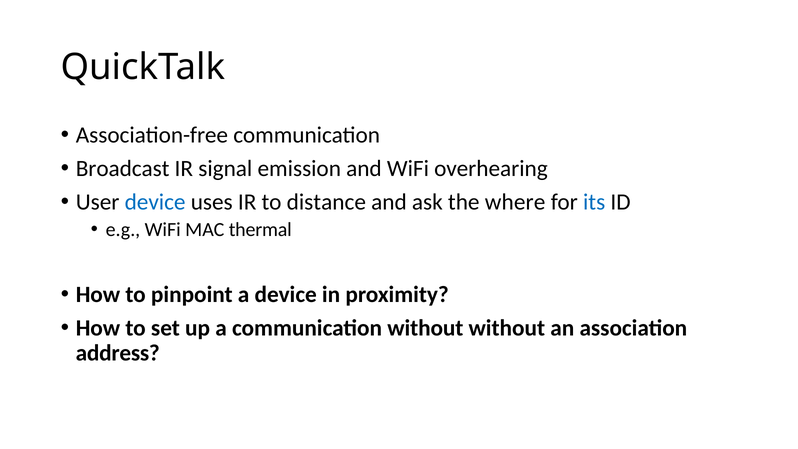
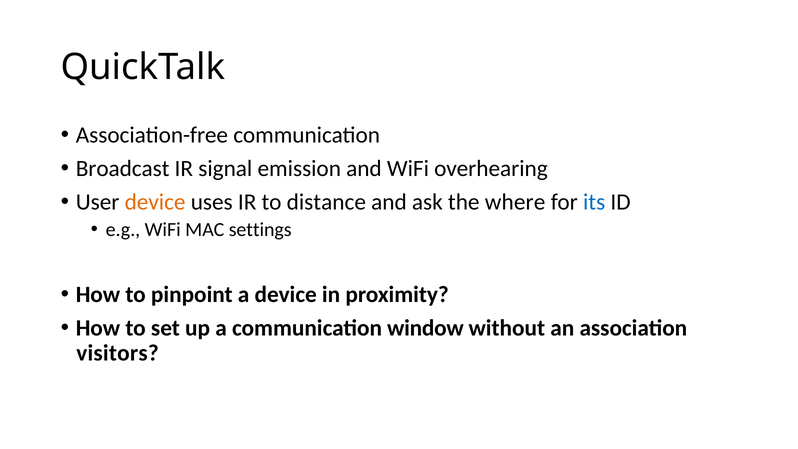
device colour: blue -> orange (155, 202)
thermal: thermal -> settings (260, 229)
communication without: without -> window (425, 328)
address: address -> visitors (117, 353)
